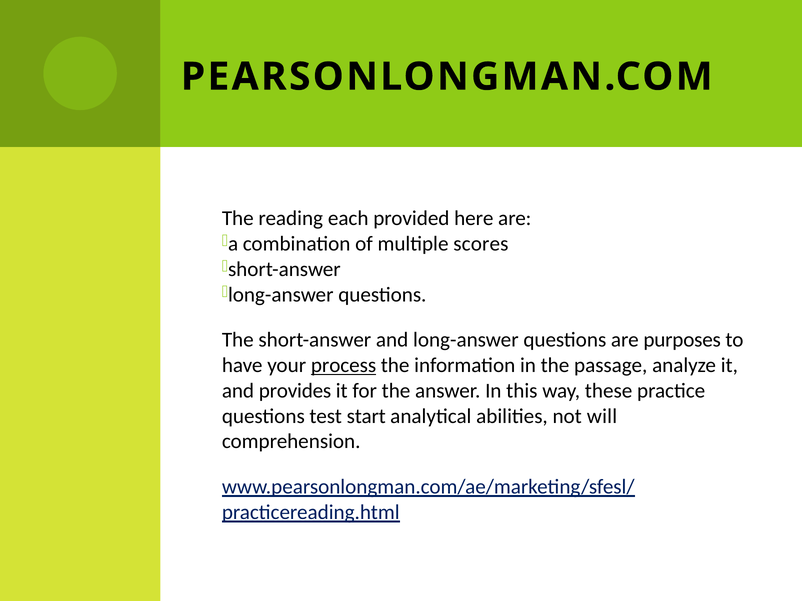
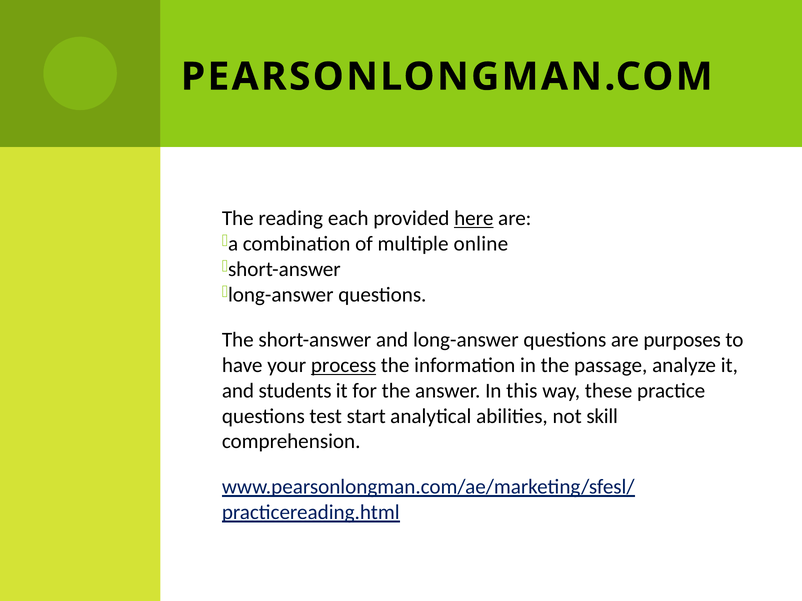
here underline: none -> present (474, 219)
scores: scores -> online (481, 244)
provides: provides -> students (295, 391)
will: will -> skill (602, 416)
